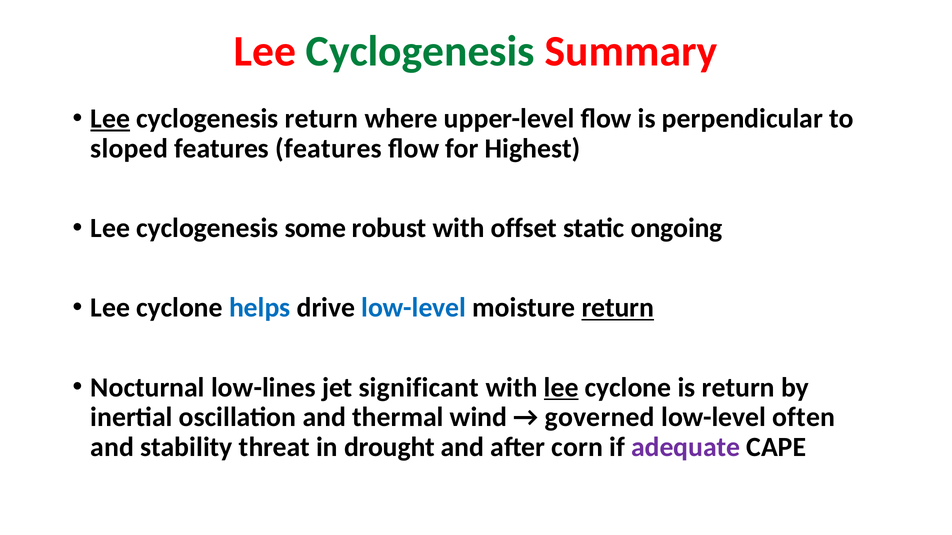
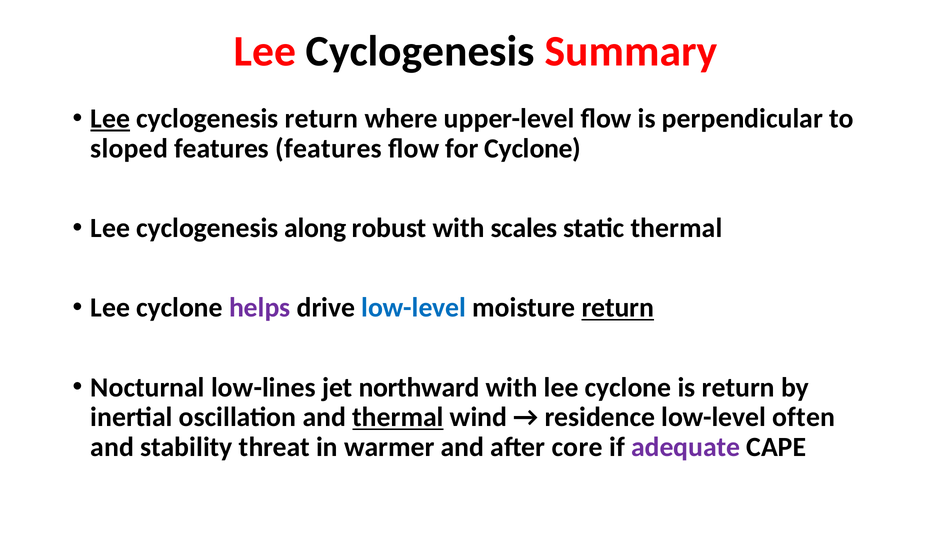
Cyclogenesis colour: green -> black (420, 51)
for Highest: Highest -> Cyclone (533, 149)
some: some -> along (315, 228)
offset: offset -> scales (524, 228)
static ongoing: ongoing -> thermal (677, 228)
helps colour: blue -> purple (260, 308)
significant: significant -> northward (419, 388)
lee underline: present -> none (561, 388)
thermal underline: none -> present (398, 418)
governed: governed -> residence (600, 418)
drought: drought -> warmer (389, 448)
corn: corn -> core (577, 448)
